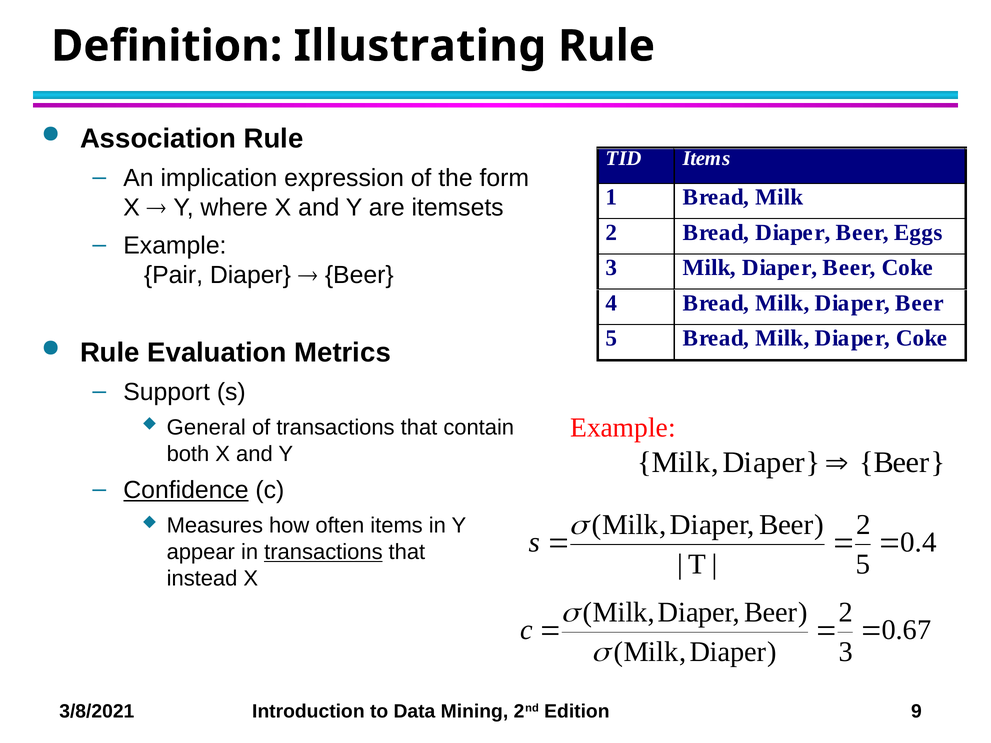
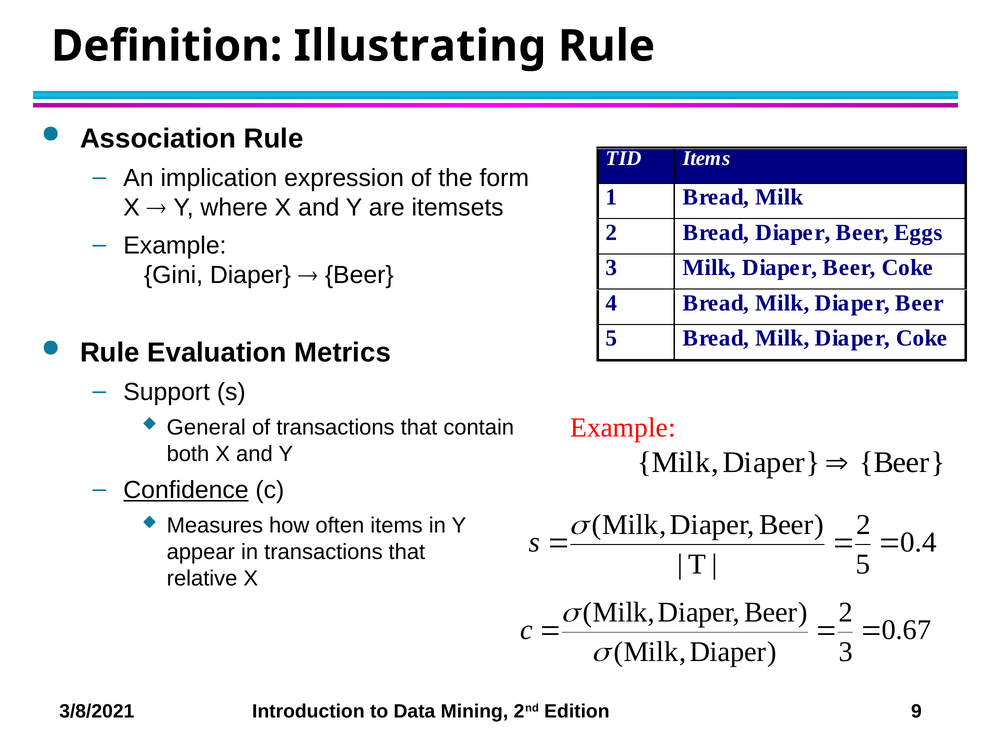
Pair: Pair -> Gini (173, 275)
transactions underline: present -> none (323, 552)
instead: instead -> relative (202, 579)
